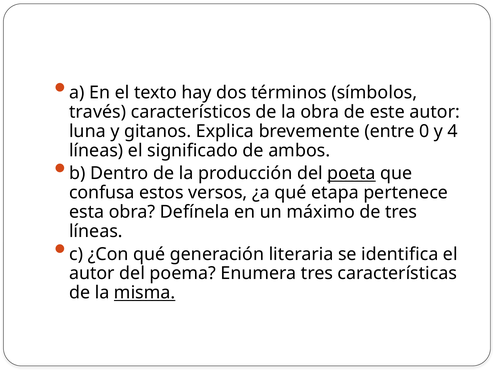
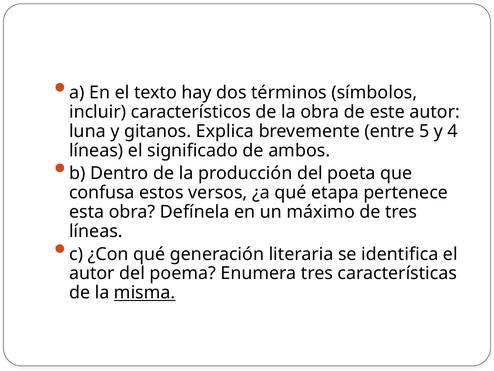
través: través -> incluir (98, 112)
0: 0 -> 5 (424, 131)
poeta underline: present -> none (351, 173)
